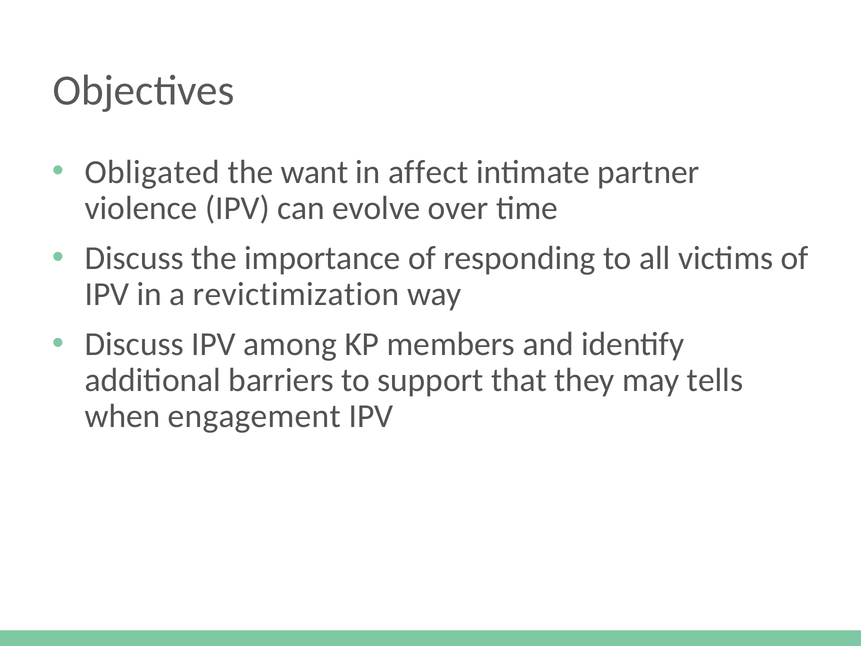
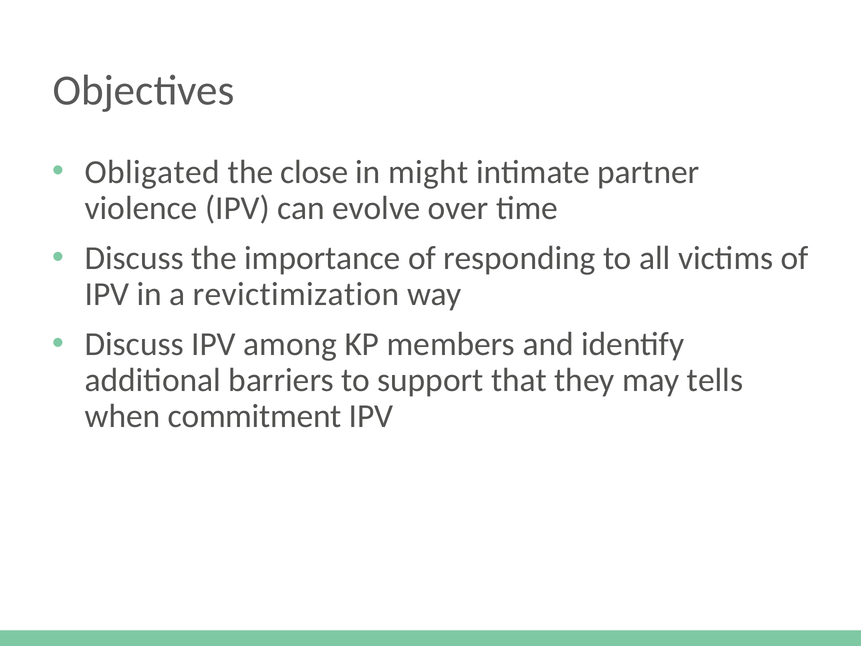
want: want -> close (314, 172)
affect: affect -> might (428, 172)
engagement: engagement -> commitment (255, 416)
